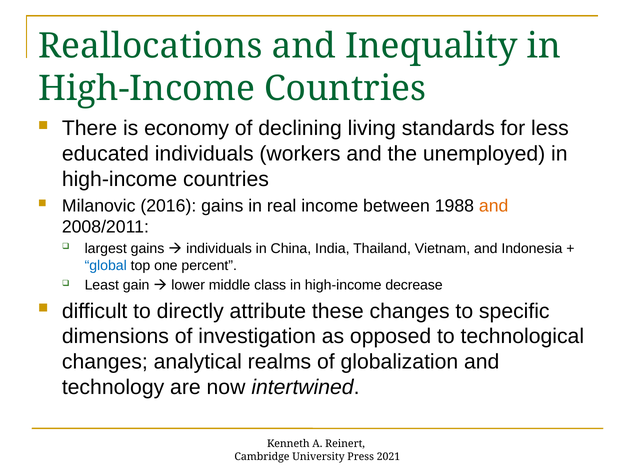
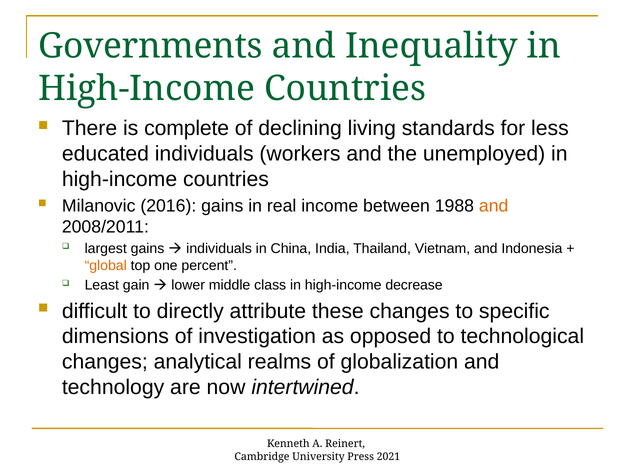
Reallocations: Reallocations -> Governments (150, 46)
economy: economy -> complete (187, 128)
global colour: blue -> orange (106, 266)
